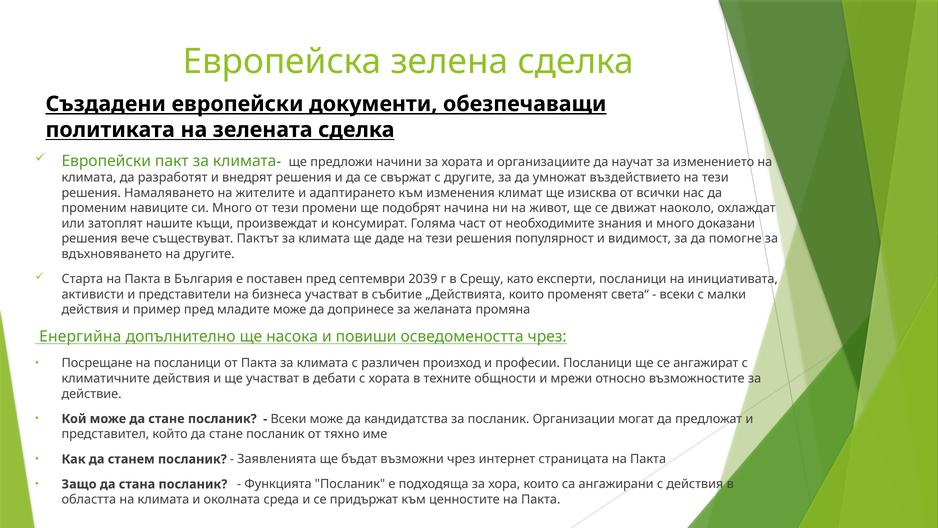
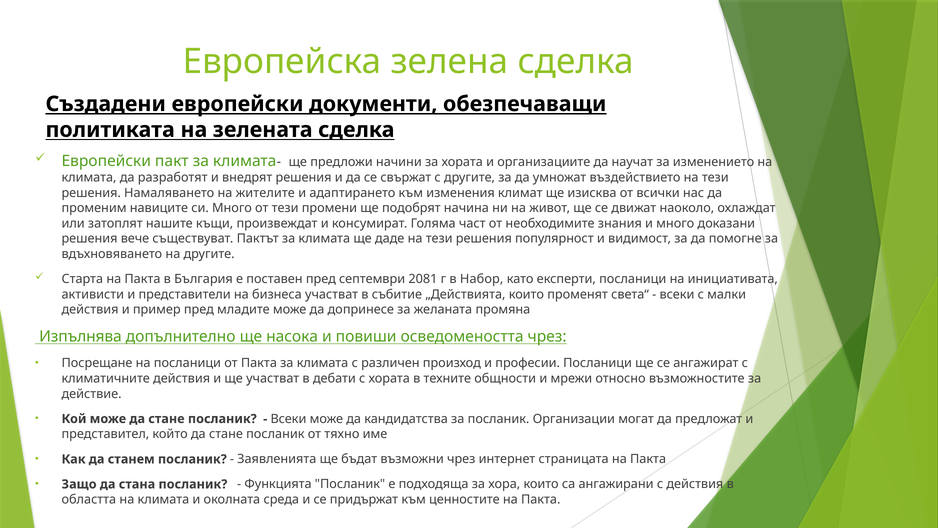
2039: 2039 -> 2081 (423, 279)
Срещу: Срещу -> Набор (482, 279)
Енергийна: Енергийна -> Изпълнява (80, 336)
